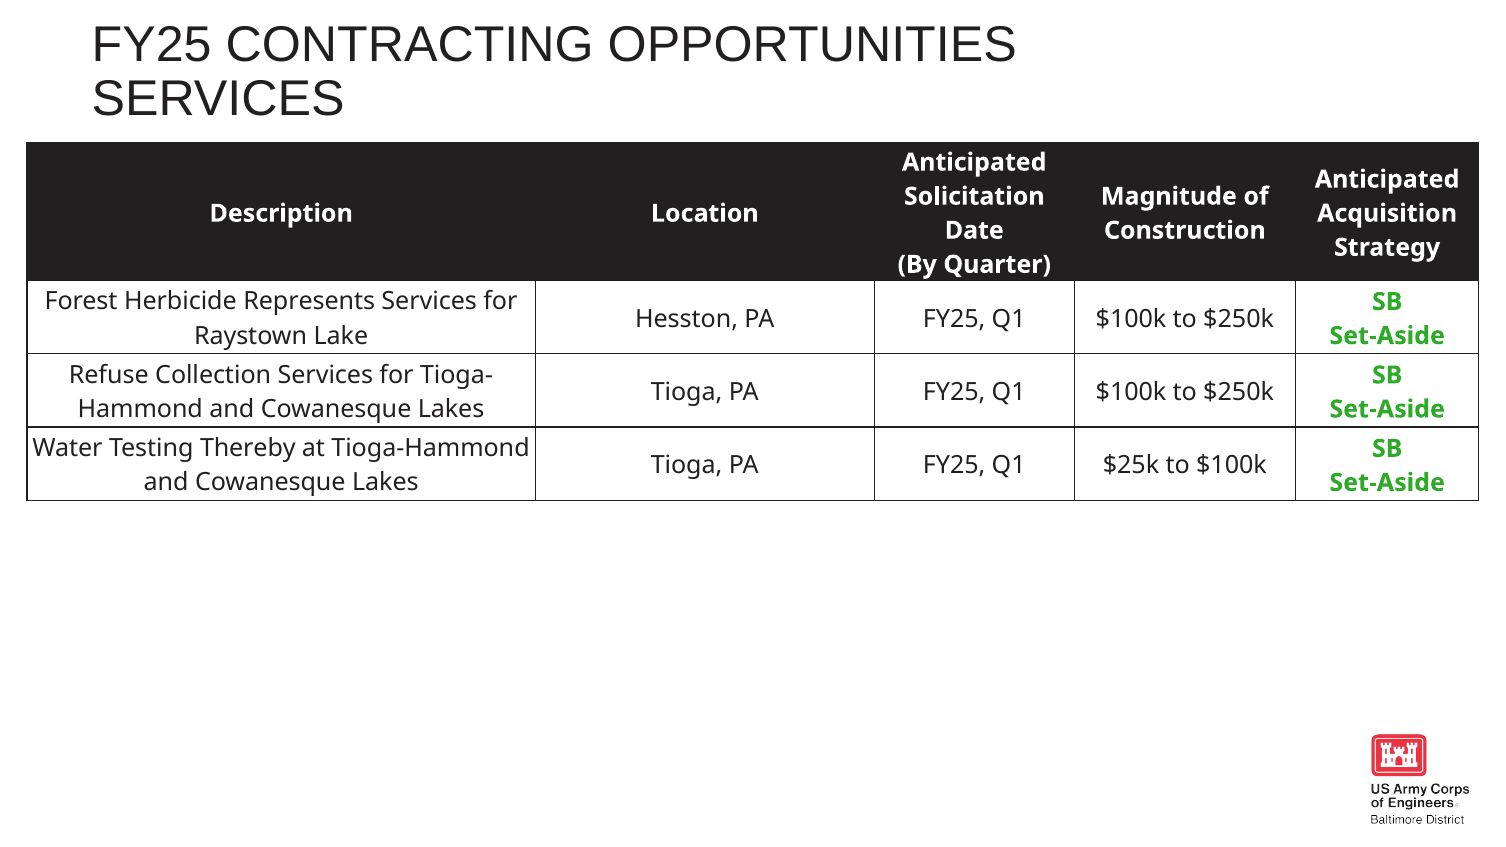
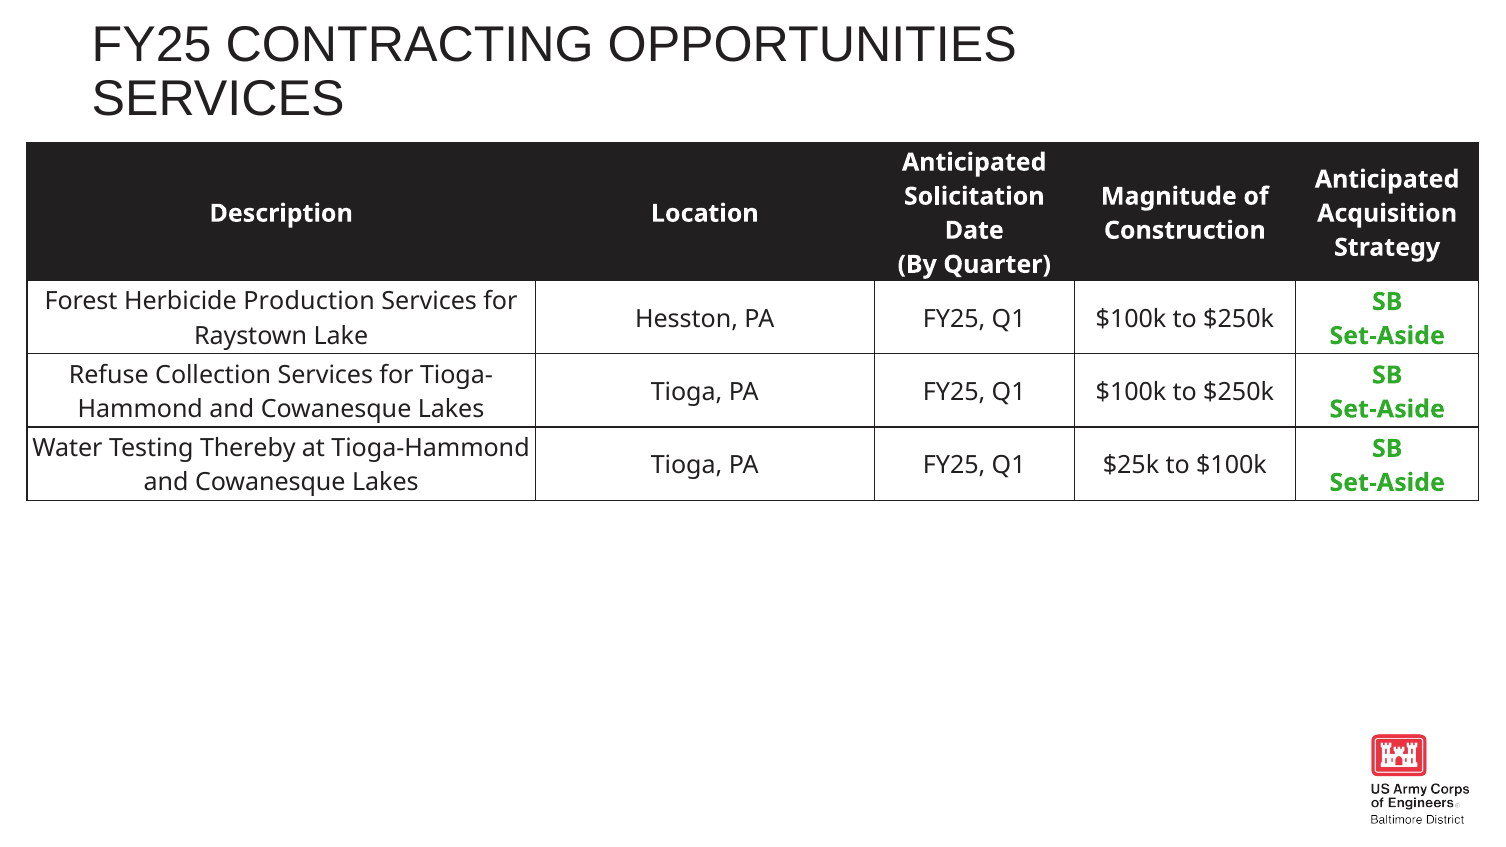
Represents: Represents -> Production (309, 302)
